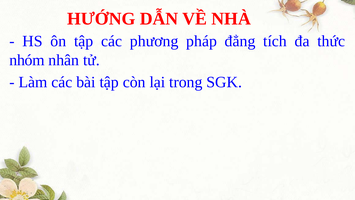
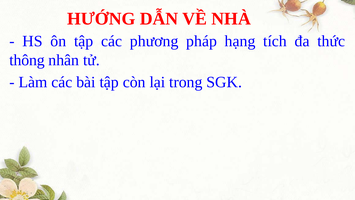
đẳng: đẳng -> hạng (240, 41)
nhóm: nhóm -> thông (27, 60)
